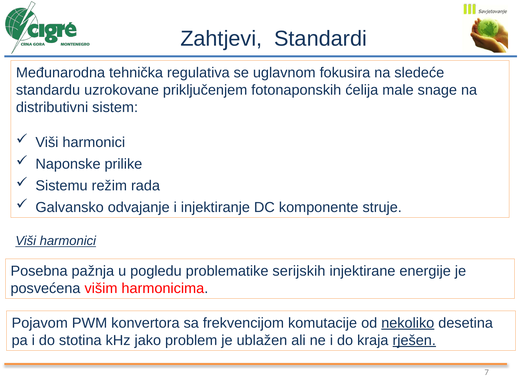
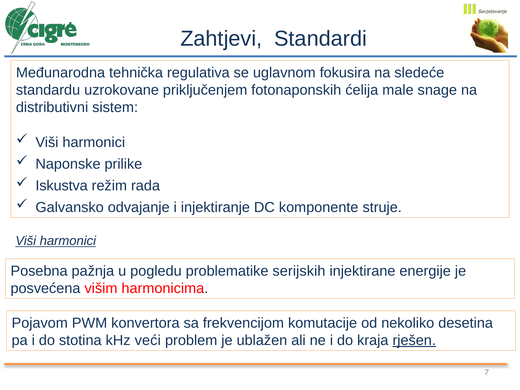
Sistemu: Sistemu -> Iskustva (62, 186)
nekoliko underline: present -> none (408, 323)
jako: jako -> veći (148, 340)
